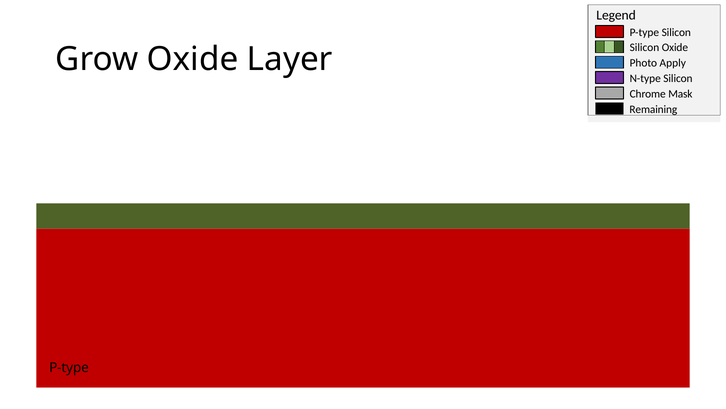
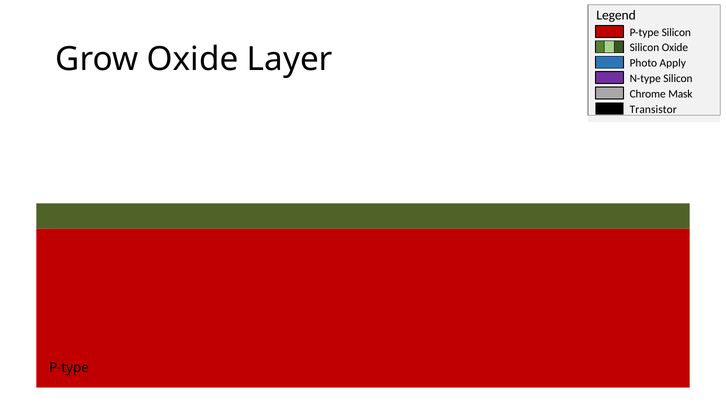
Remaining: Remaining -> Transistor (653, 109)
